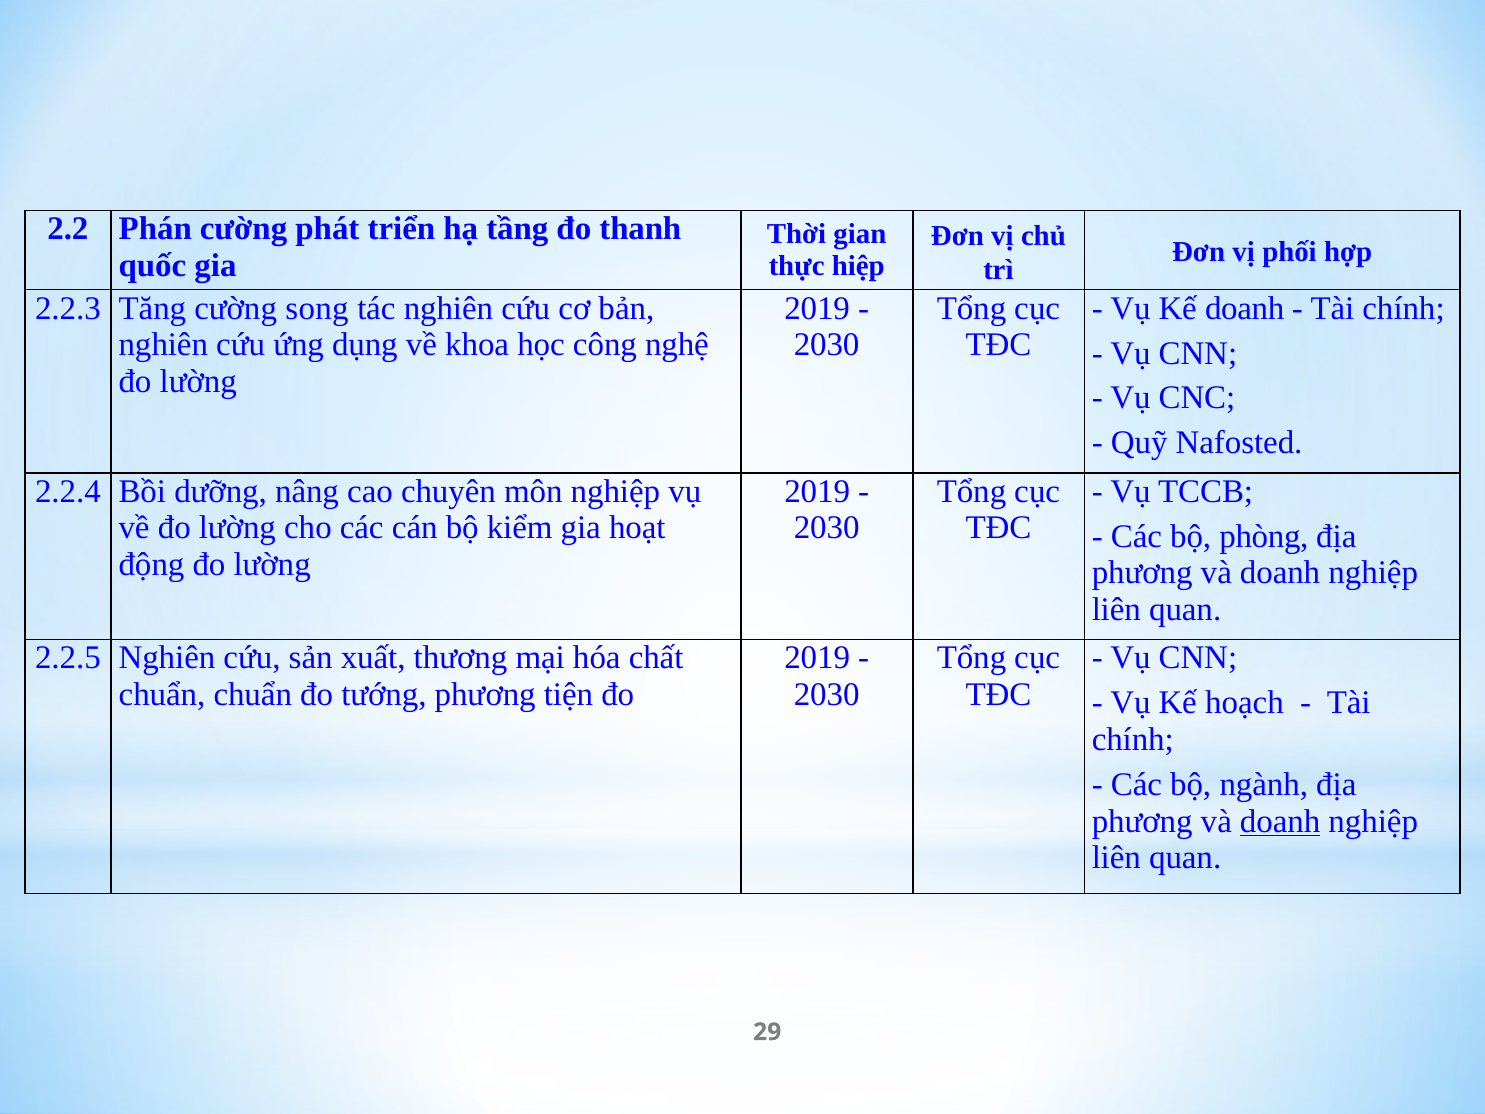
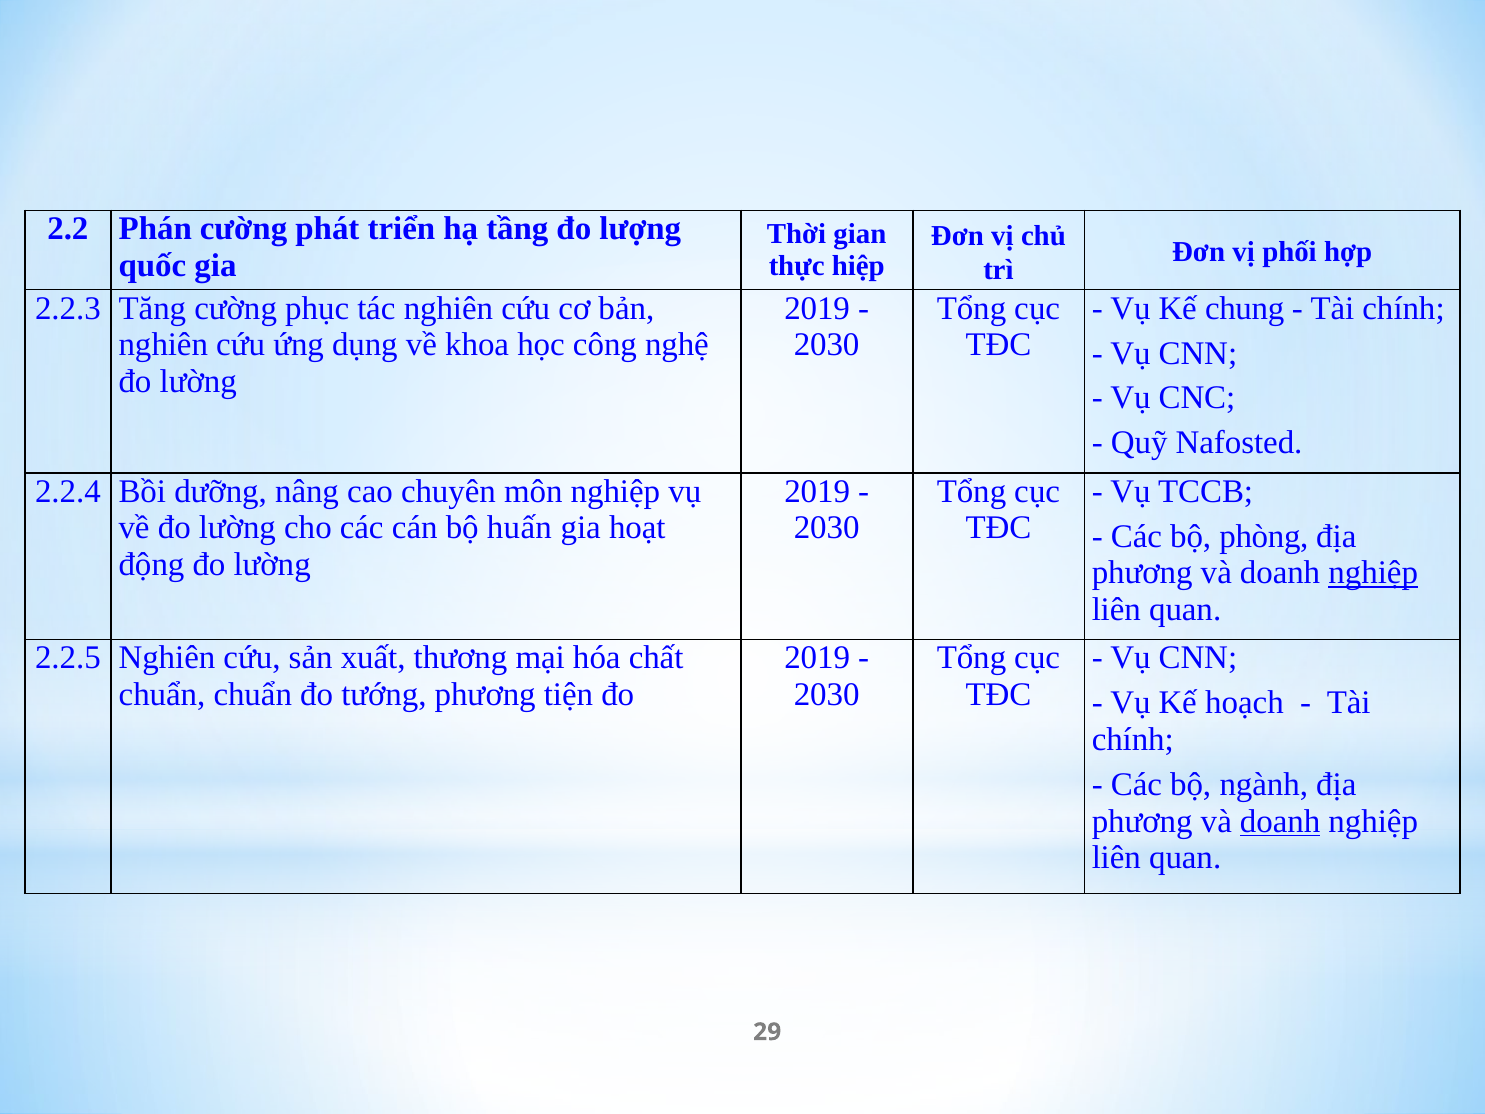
thanh: thanh -> lượng (640, 229)
song: song -> phục (317, 308)
Kế doanh: doanh -> chung (1245, 308)
kiểm: kiểm -> huấn (519, 528)
nghiệp underline: none -> present (1373, 573)
